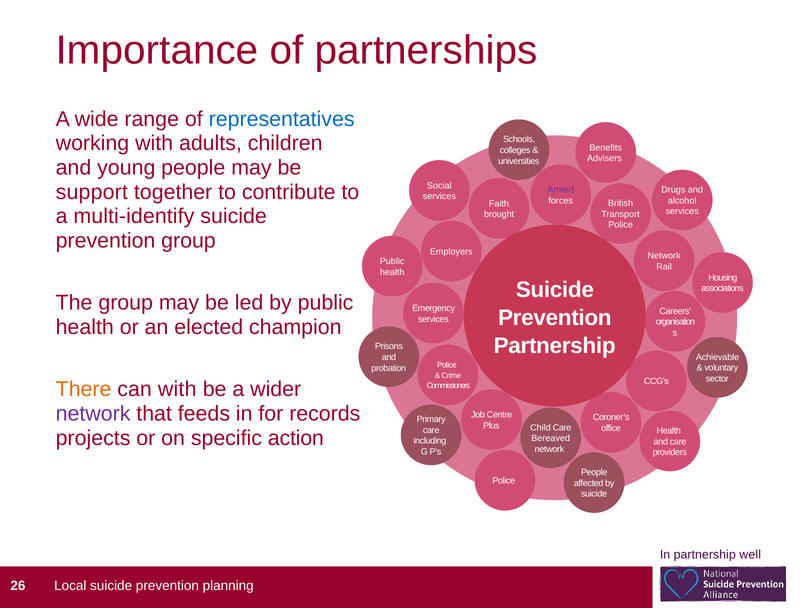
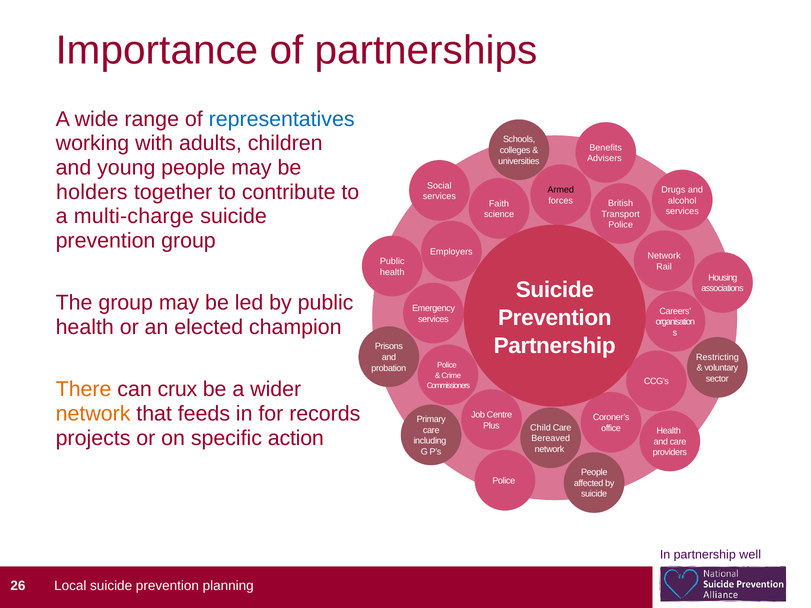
support: support -> holders (92, 192)
Armed colour: purple -> black (561, 190)
multi-identify: multi-identify -> multi-charge (134, 216)
brought: brought -> science (499, 214)
Achievable: Achievable -> Restricting (717, 357)
can with: with -> crux (177, 390)
network colour: purple -> orange (93, 414)
